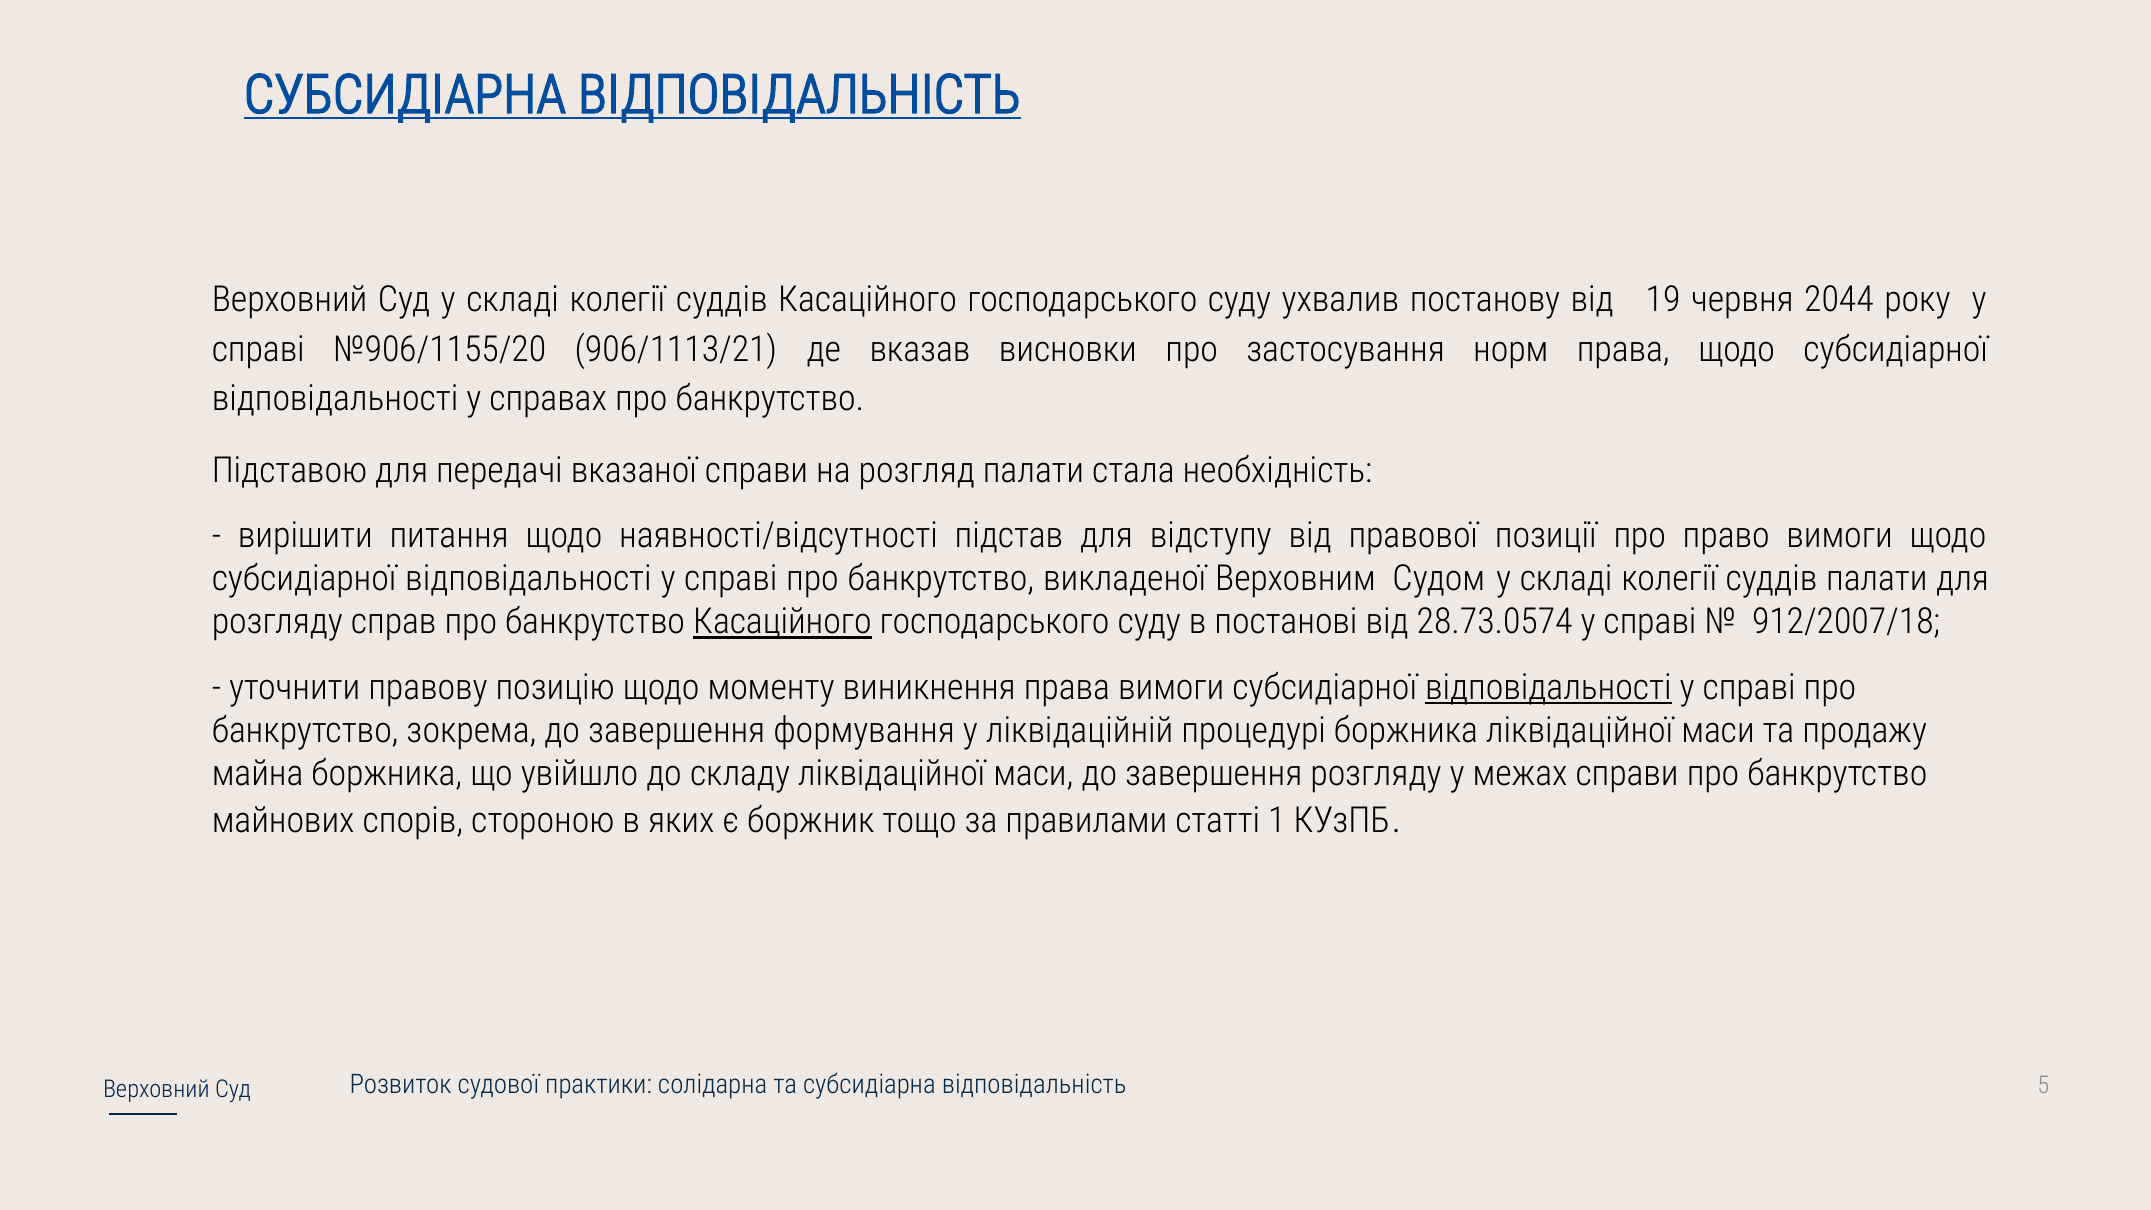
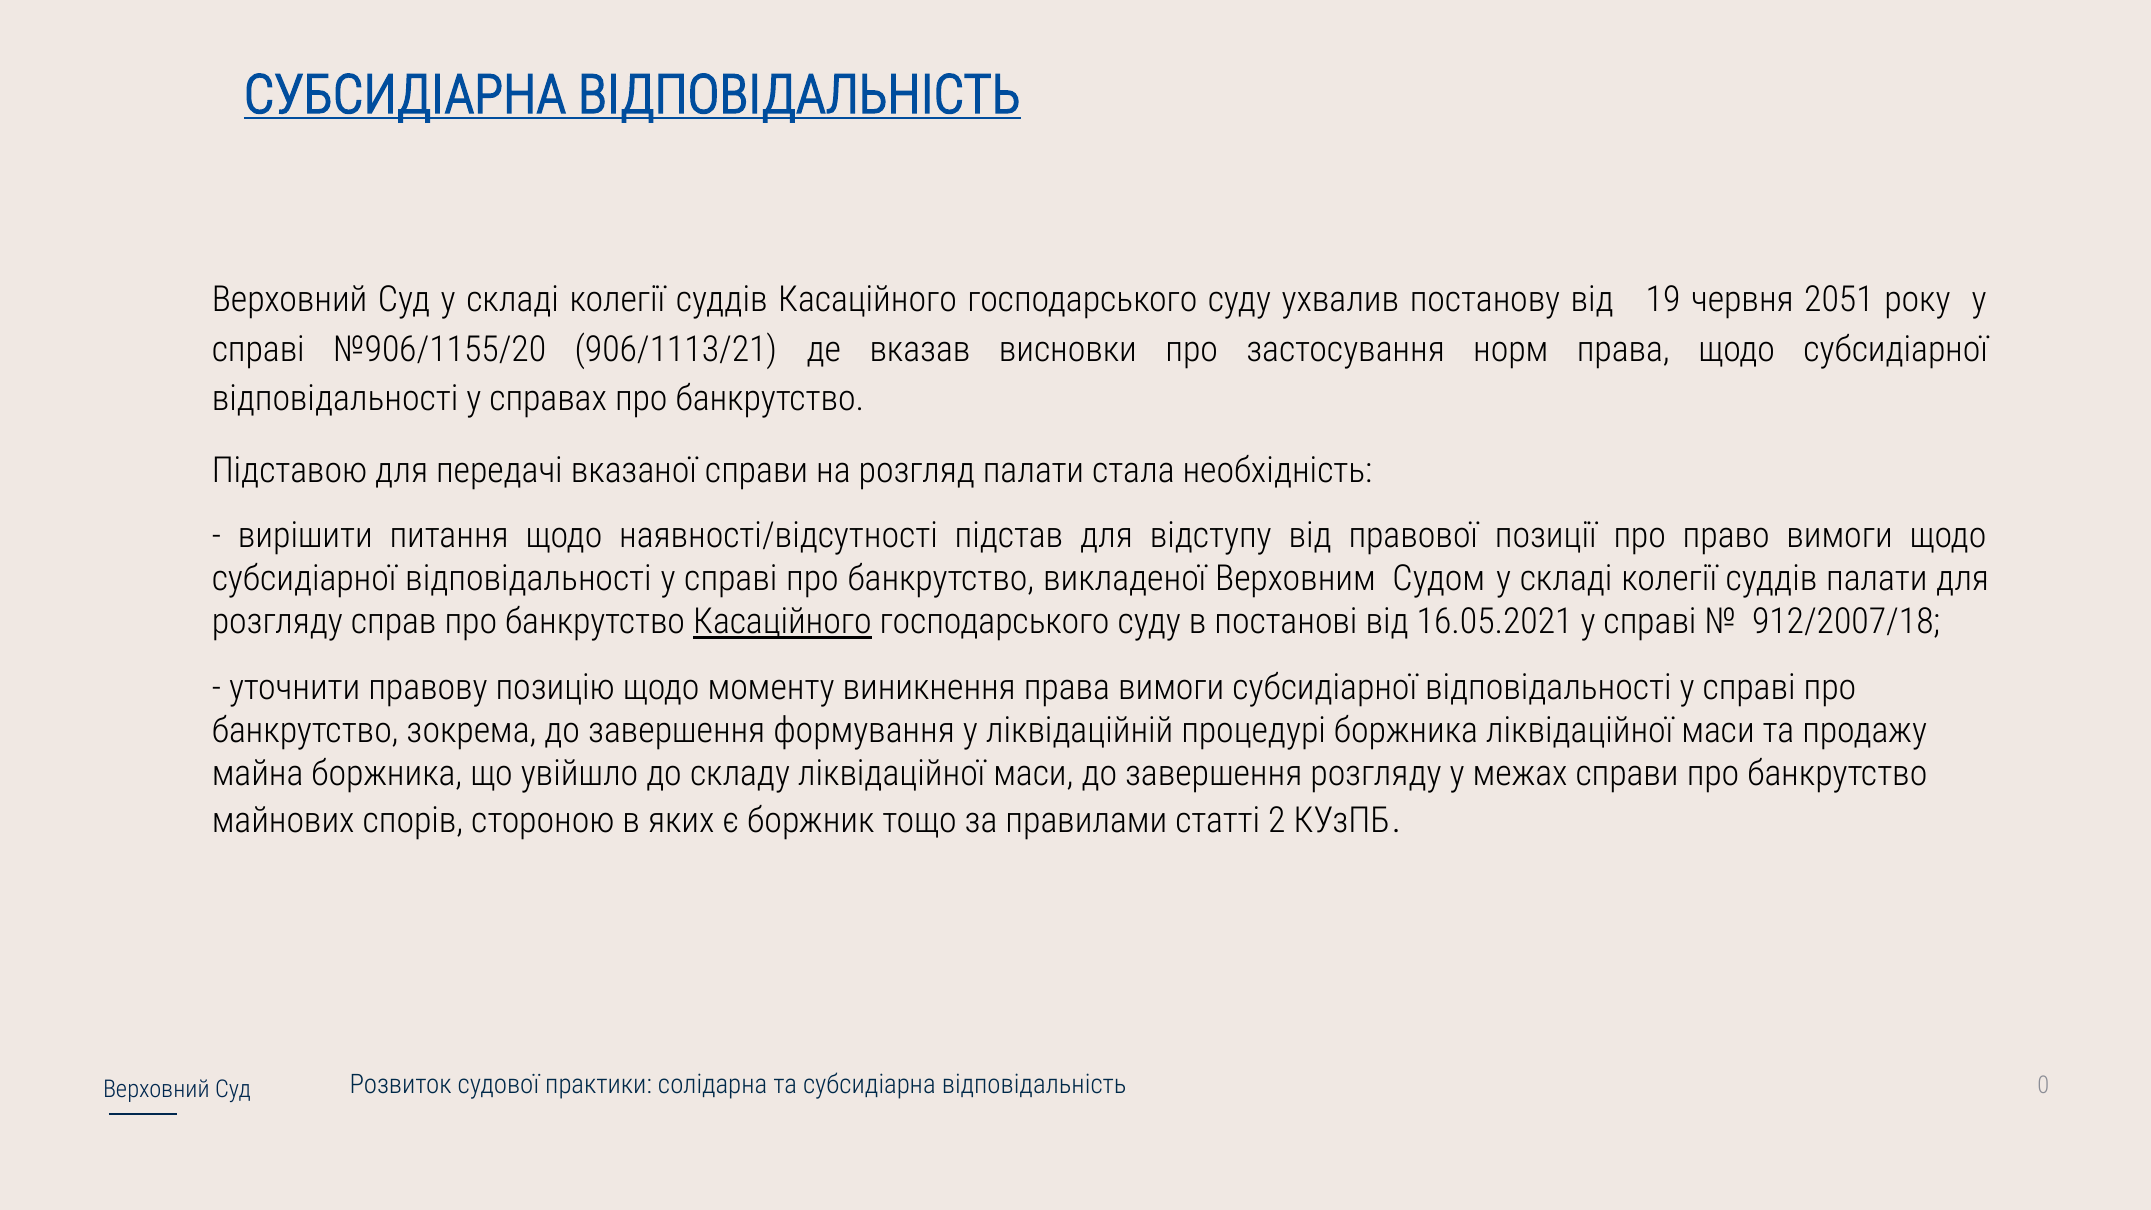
2044: 2044 -> 2051 (1839, 300)
28.73.0574: 28.73.0574 -> 16.05.2021 (1495, 622)
відповідальності underline: present -> none (1548, 687)
1: 1 -> 2 (1277, 821)
5: 5 -> 0 (2043, 1085)
